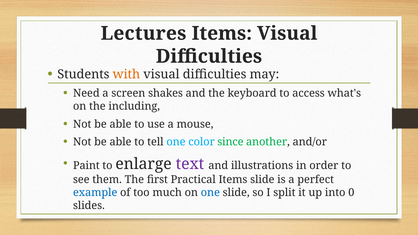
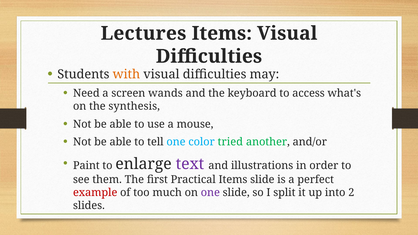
shakes: shakes -> wands (165, 93)
including: including -> synthesis (134, 106)
since: since -> tried (230, 142)
example colour: blue -> red (95, 193)
one colour: blue -> purple (210, 193)
0: 0 -> 2 (351, 193)
